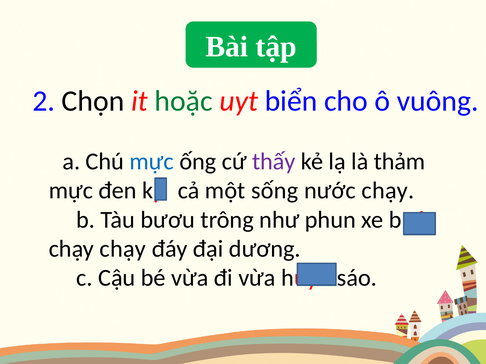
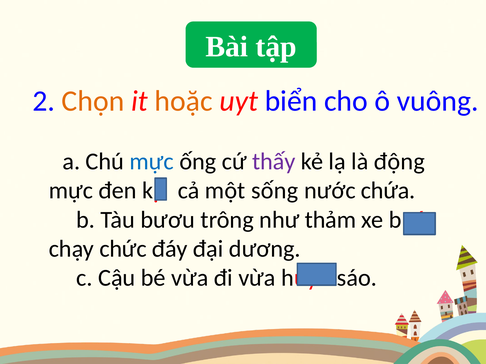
Chọn colour: black -> orange (93, 101)
hoặc colour: green -> orange (184, 101)
thảm: thảm -> động (399, 162)
nước chạy: chạy -> chứa (388, 191)
phun: phun -> thảm (331, 220)
chạy chạy: chạy -> chức (123, 249)
